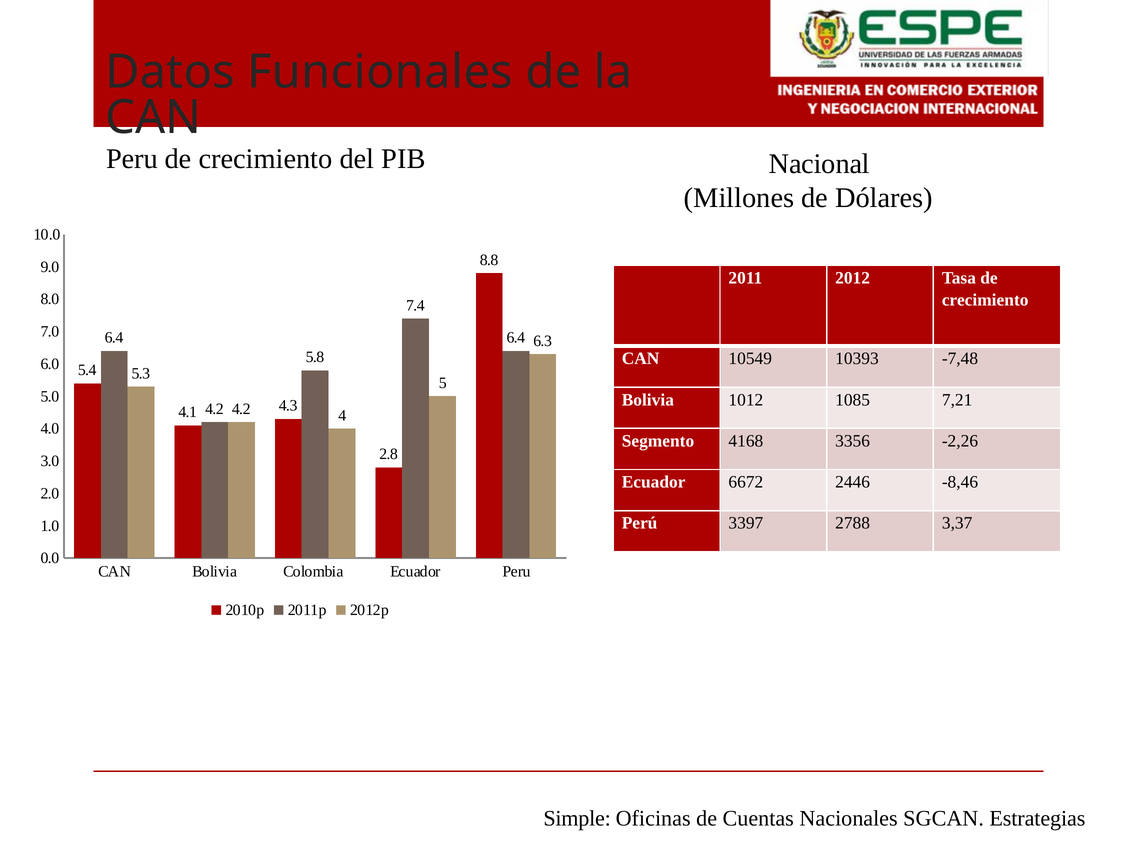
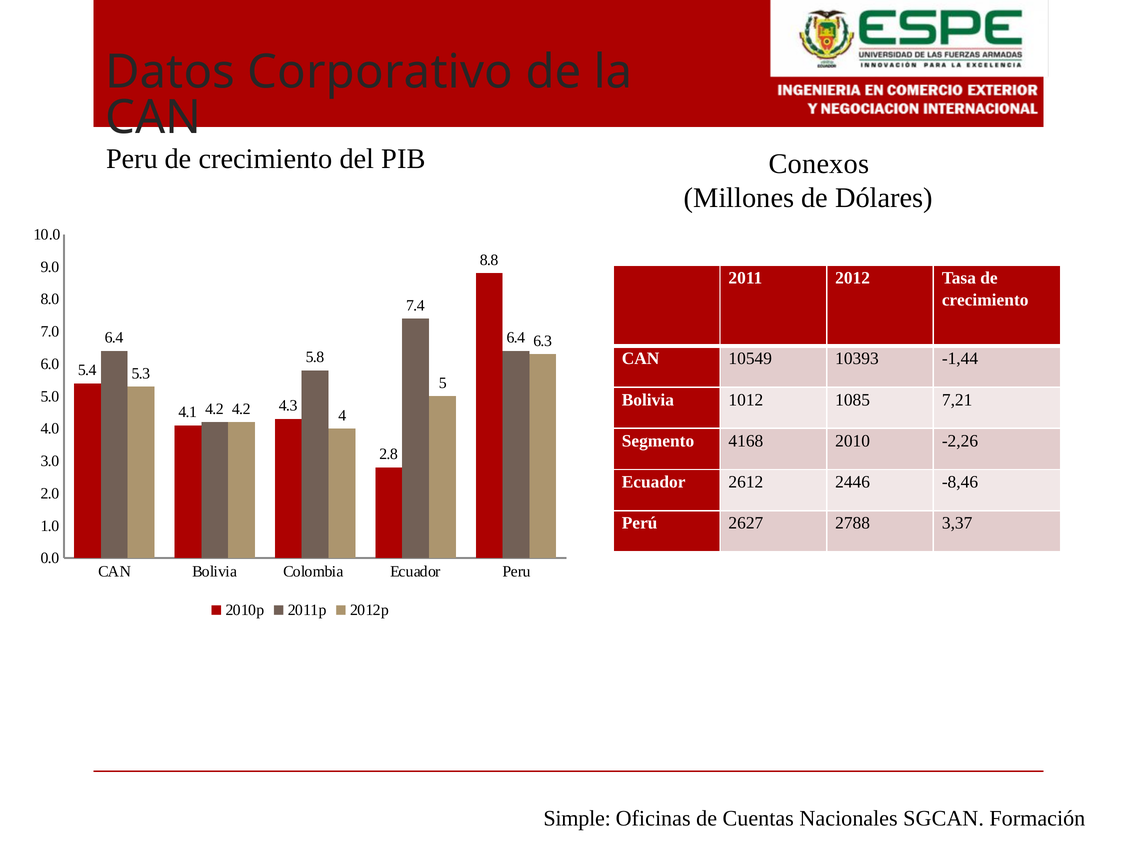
Funcionales: Funcionales -> Corporativo (380, 72)
Nacional: Nacional -> Conexos (819, 164)
-7,48: -7,48 -> -1,44 (960, 359)
3356: 3356 -> 2010 (853, 441)
6672: 6672 -> 2612 (746, 482)
3397: 3397 -> 2627 (746, 523)
Estrategias: Estrategias -> Formación (1037, 818)
